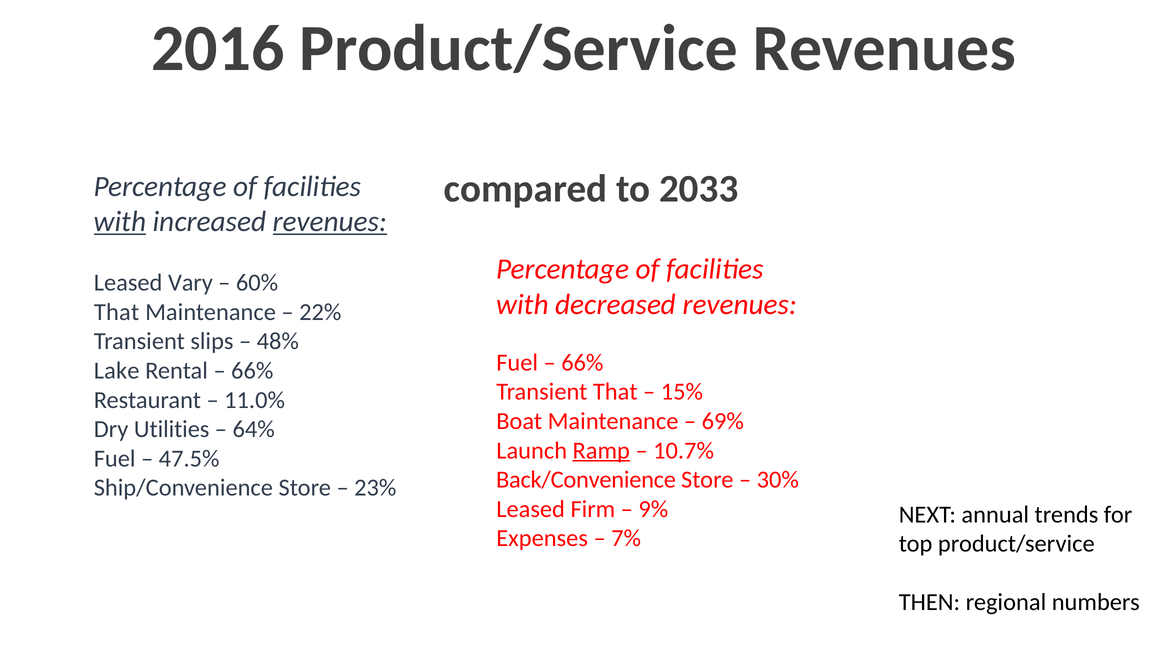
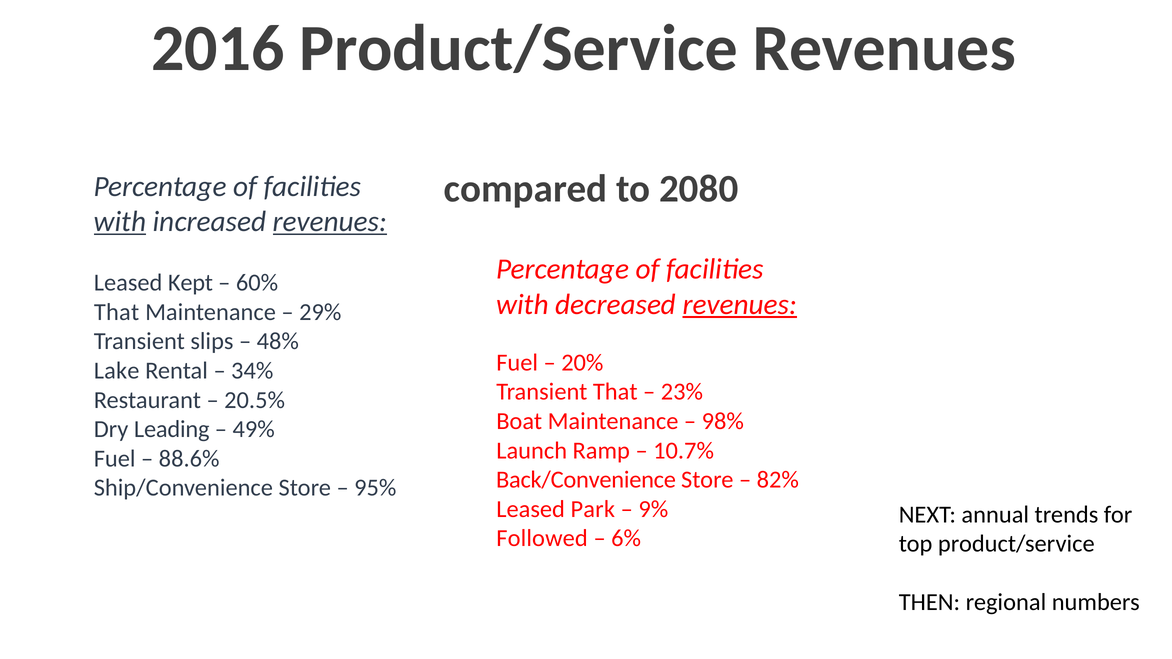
2033: 2033 -> 2080 (699, 189)
Vary: Vary -> Kept (190, 283)
revenues underline: none -> present (740, 304)
22%: 22% -> 29% (320, 312)
66%: 66% -> 20% (582, 363)
66%: 66% -> 34% (252, 371)
15%: 15% -> 23% (682, 392)
11.0%: 11.0% -> 20.5% (255, 400)
69%: 69% -> 98% (723, 421)
Utilities: Utilities -> Leading (172, 429)
64%: 64% -> 49% (254, 429)
Ramp underline: present -> none (601, 451)
47.5%: 47.5% -> 88.6% (189, 459)
30%: 30% -> 82% (778, 480)
23%: 23% -> 95% (375, 488)
Firm: Firm -> Park (593, 509)
Expenses: Expenses -> Followed (542, 539)
7%: 7% -> 6% (626, 539)
